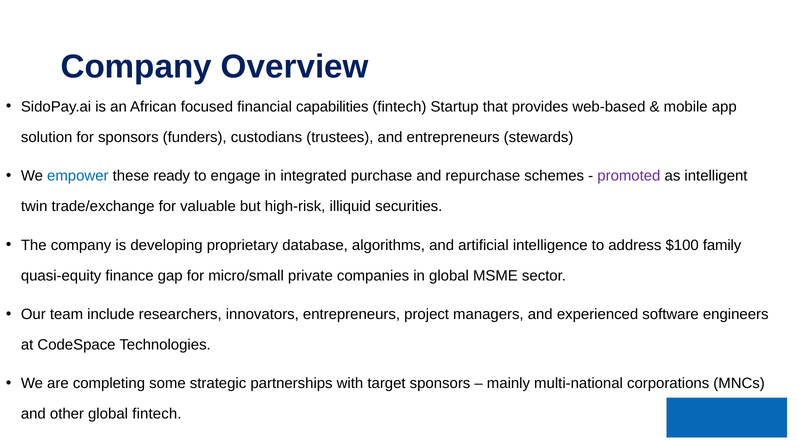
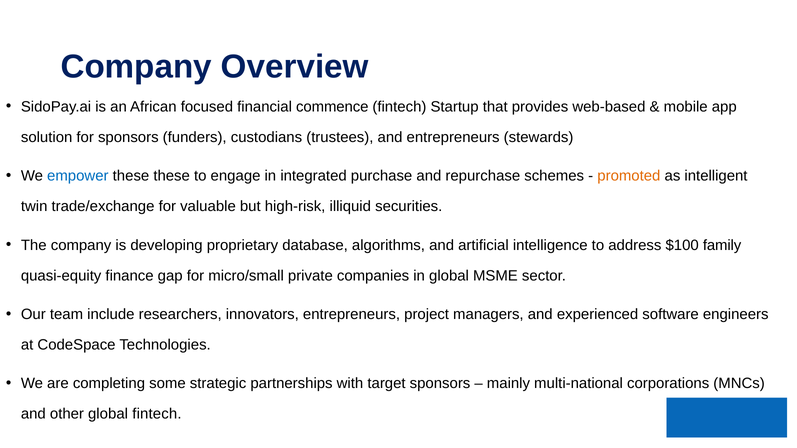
capabilities: capabilities -> commence (332, 107)
these ready: ready -> these (172, 176)
promoted colour: purple -> orange (629, 176)
